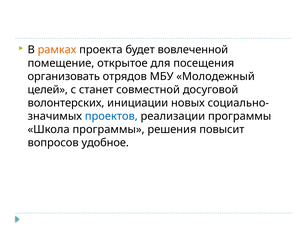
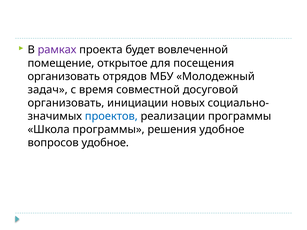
рамках colour: orange -> purple (57, 50)
целей: целей -> задач (48, 90)
станет: станет -> время (96, 90)
волонтерских: волонтерских -> организовать (66, 103)
решения повысит: повысит -> удобное (222, 130)
